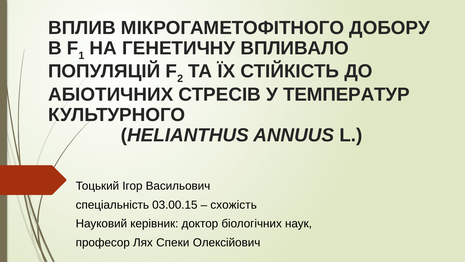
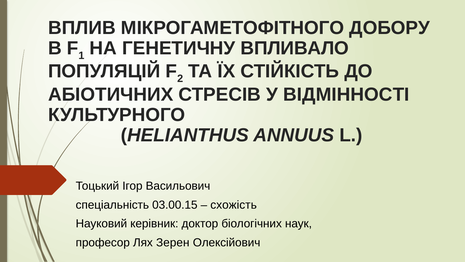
ТЕМПЕРАТУР: ТЕМПЕРАТУР -> ВІДМІННОСТІ (346, 94)
Спеки: Спеки -> Зерен (173, 242)
